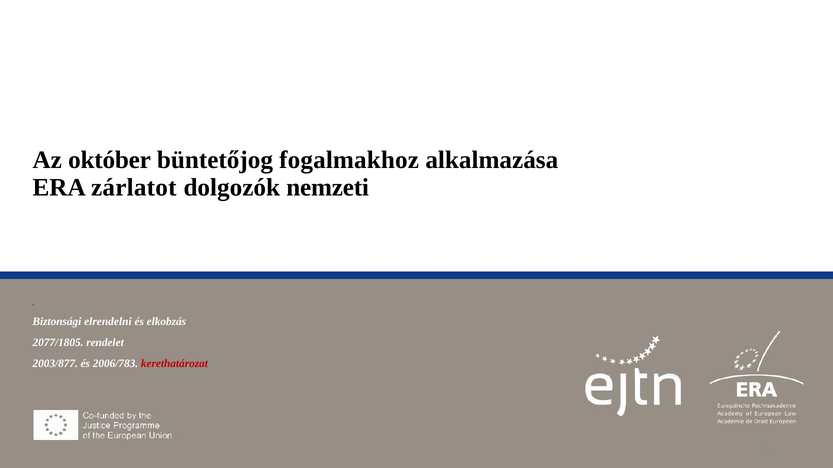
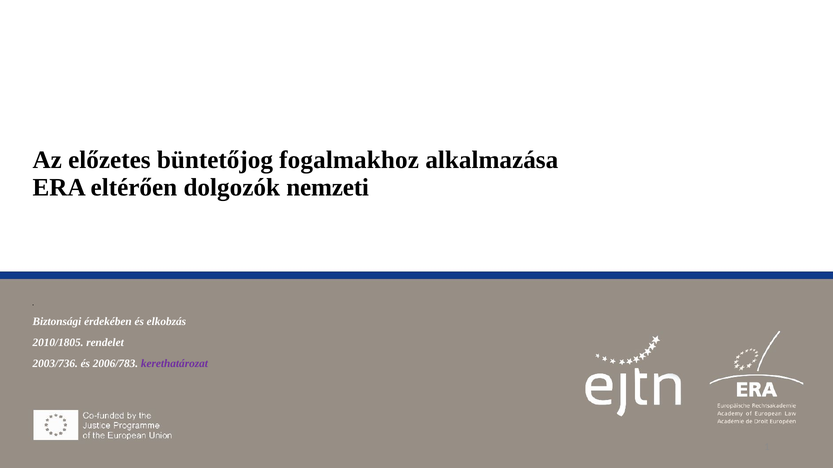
október: október -> előzetes (109, 160)
zárlatot: zárlatot -> eltérően (134, 187)
elrendelni: elrendelni -> érdekében (108, 322)
2077/1805: 2077/1805 -> 2010/1805 (58, 343)
2003/877: 2003/877 -> 2003/736 (55, 364)
kerethatározat colour: red -> purple (174, 364)
